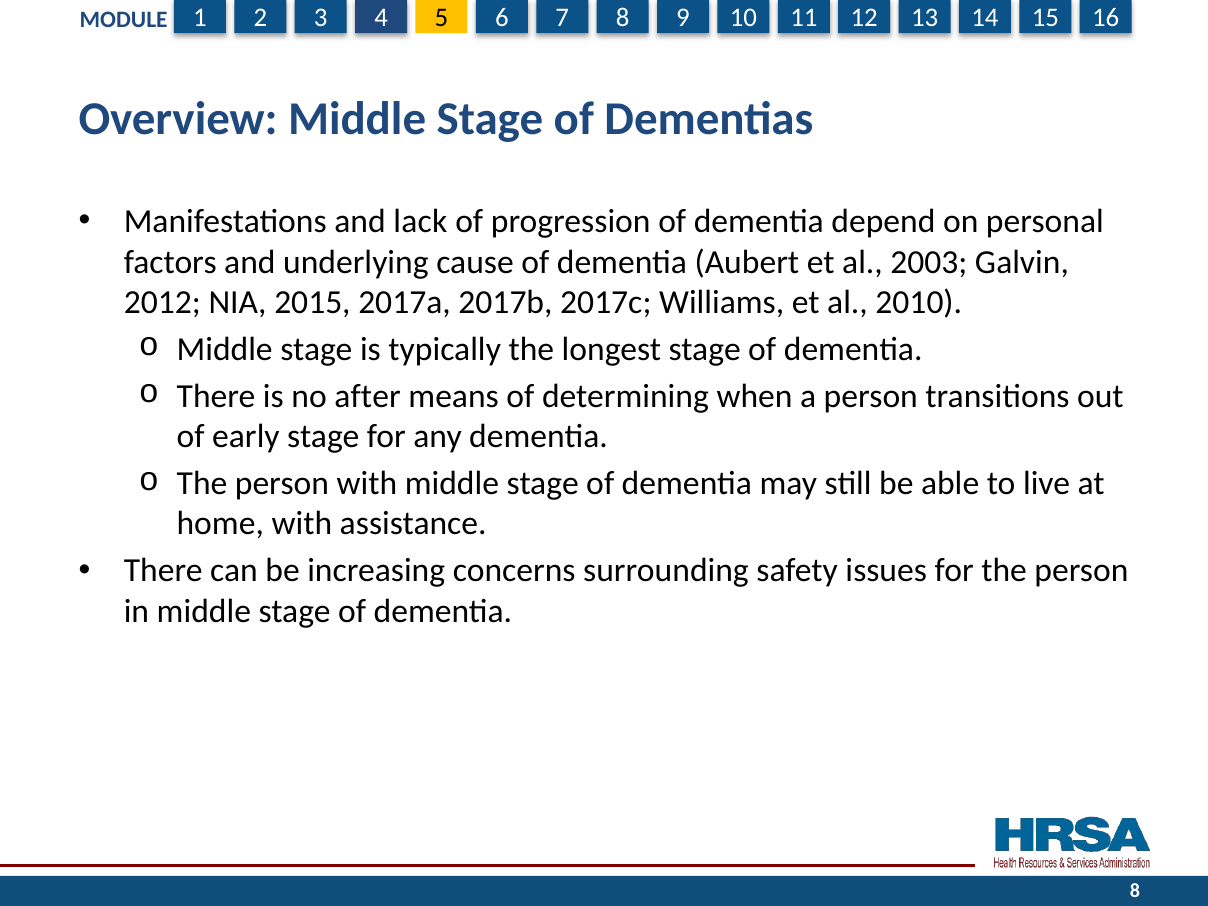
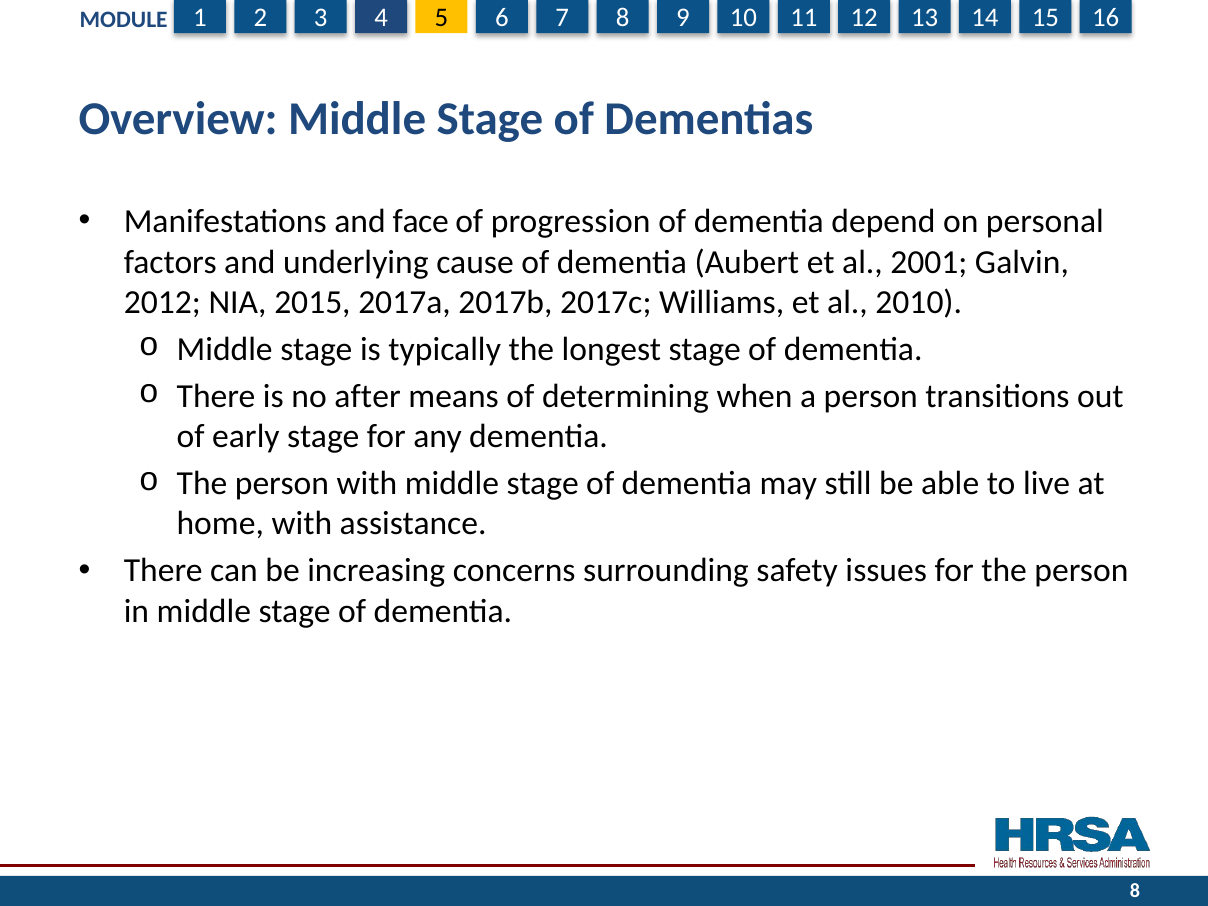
lack: lack -> face (421, 222)
2003: 2003 -> 2001 (929, 262)
